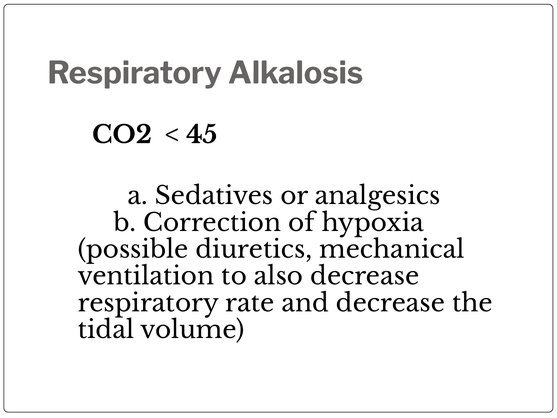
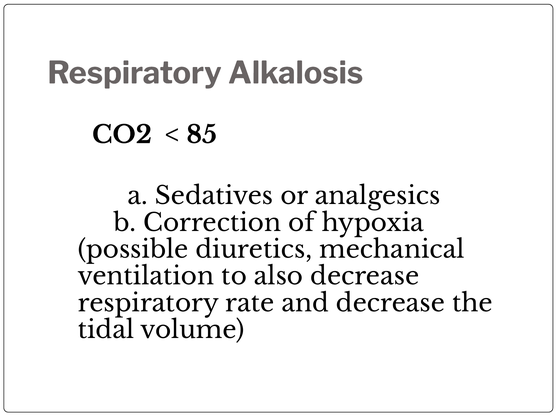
45: 45 -> 85 (202, 135)
